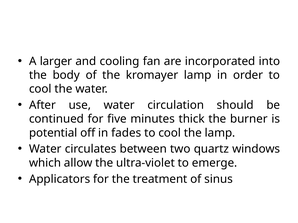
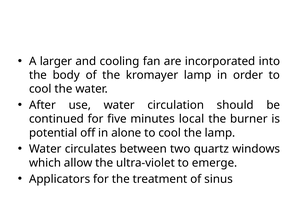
thick: thick -> local (192, 119)
fades: fades -> alone (126, 133)
